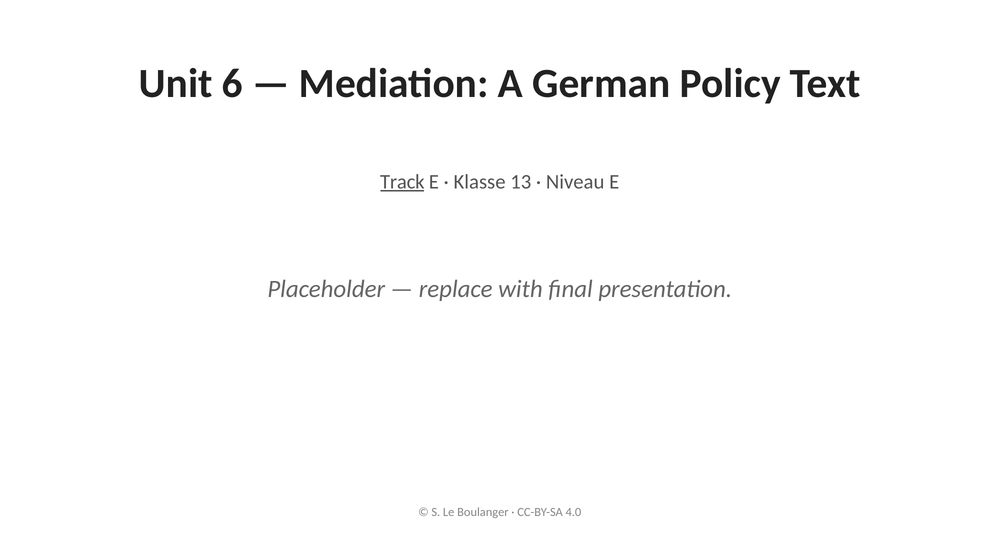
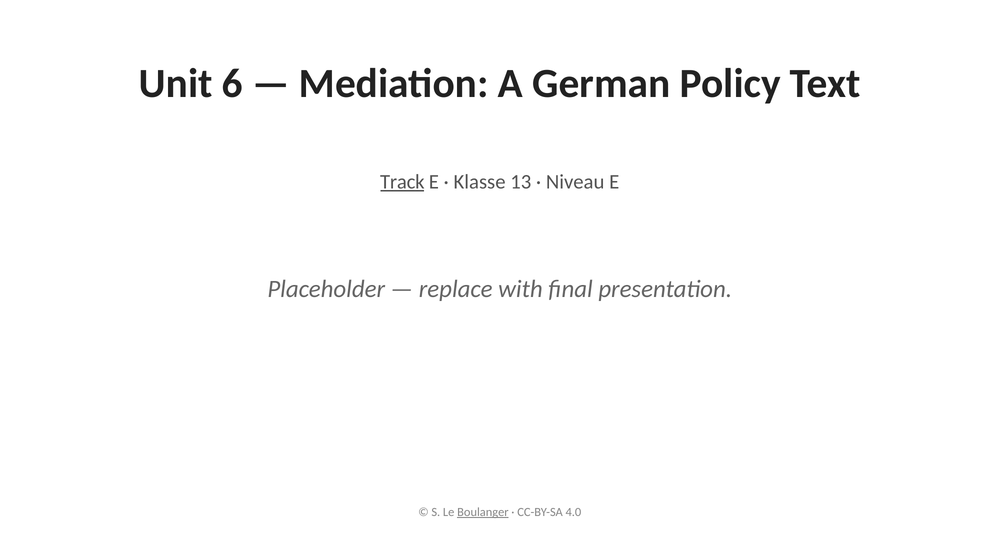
Boulanger underline: none -> present (483, 512)
